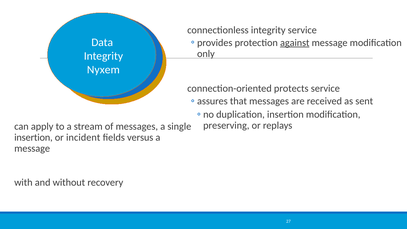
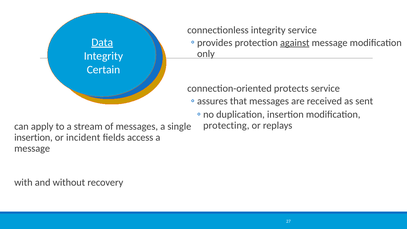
Data underline: none -> present (102, 42)
Nyxem: Nyxem -> Certain (103, 70)
preserving: preserving -> protecting (226, 126)
versus: versus -> access (140, 137)
